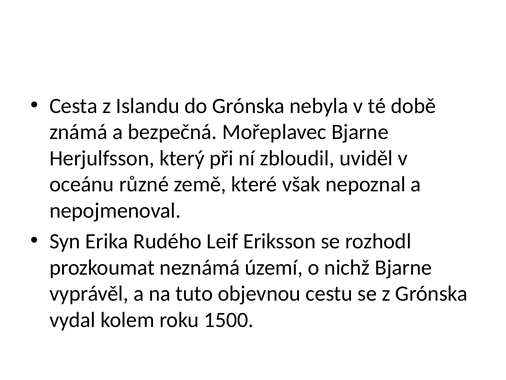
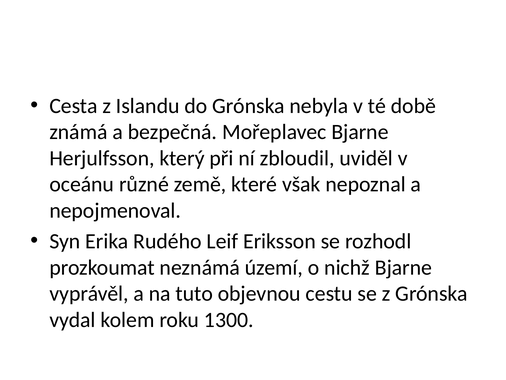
1500: 1500 -> 1300 (229, 319)
